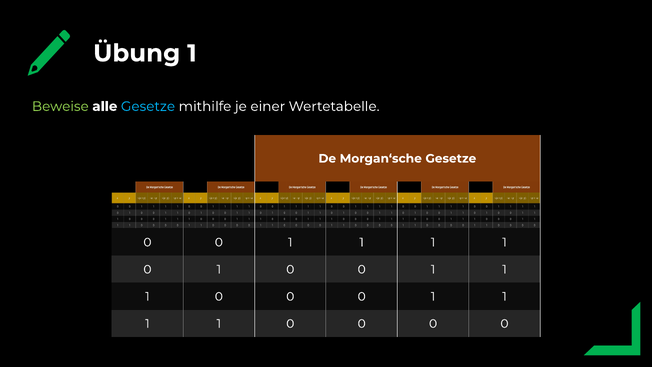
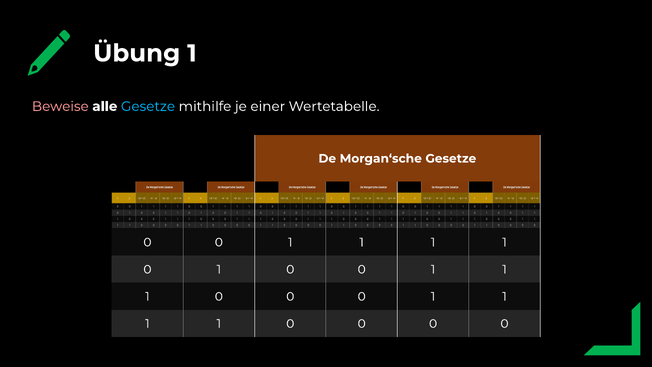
Beweise colour: light green -> pink (60, 106)
